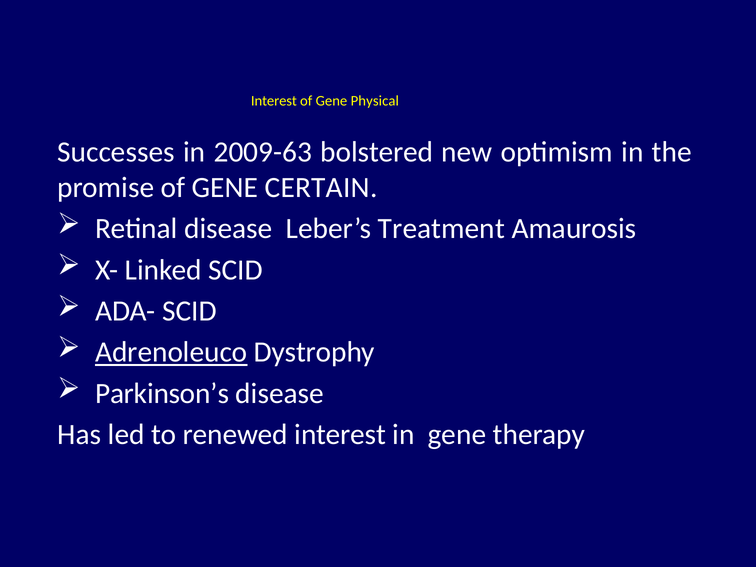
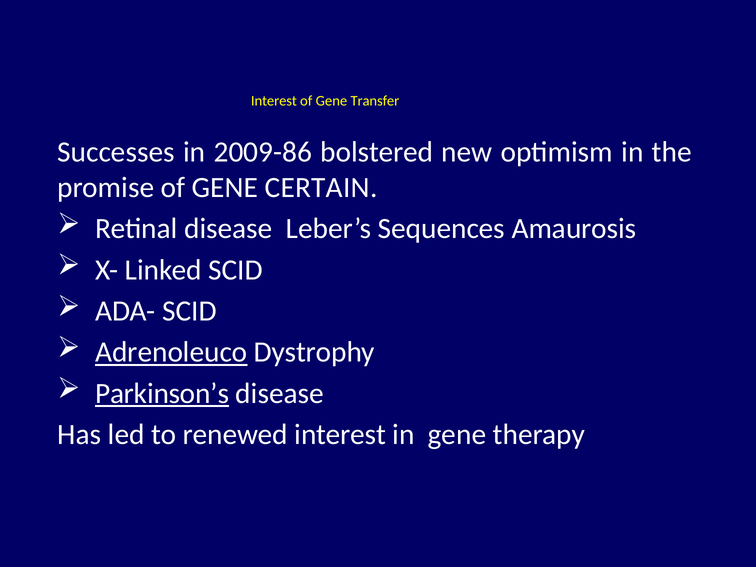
Physical: Physical -> Transfer (375, 101)
2009-63: 2009-63 -> 2009-86 (263, 152)
Treatment: Treatment -> Sequences (441, 229)
Parkinson’s underline: none -> present (162, 393)
